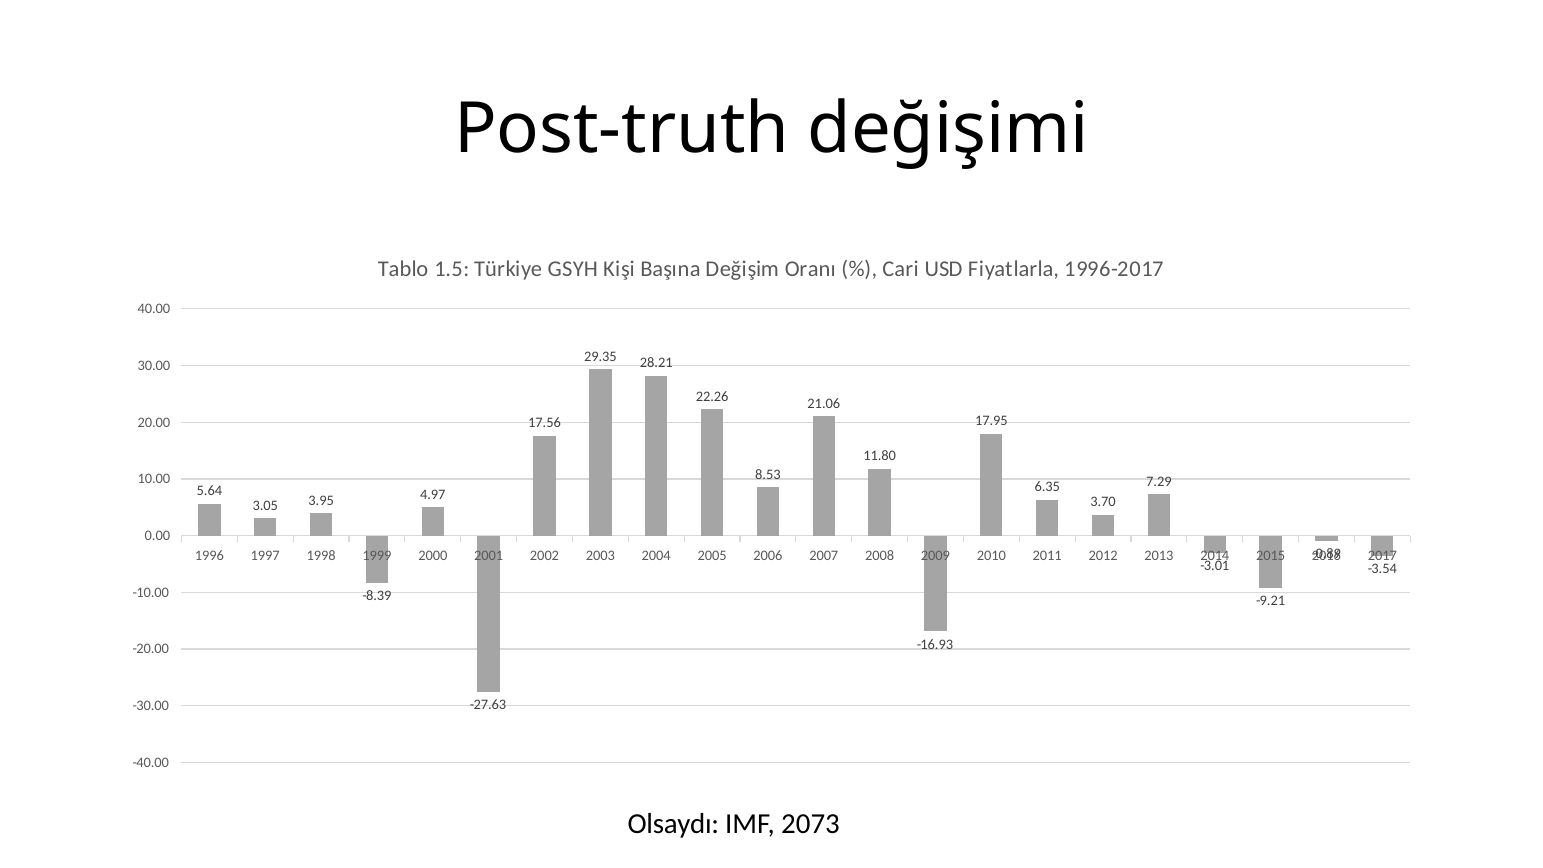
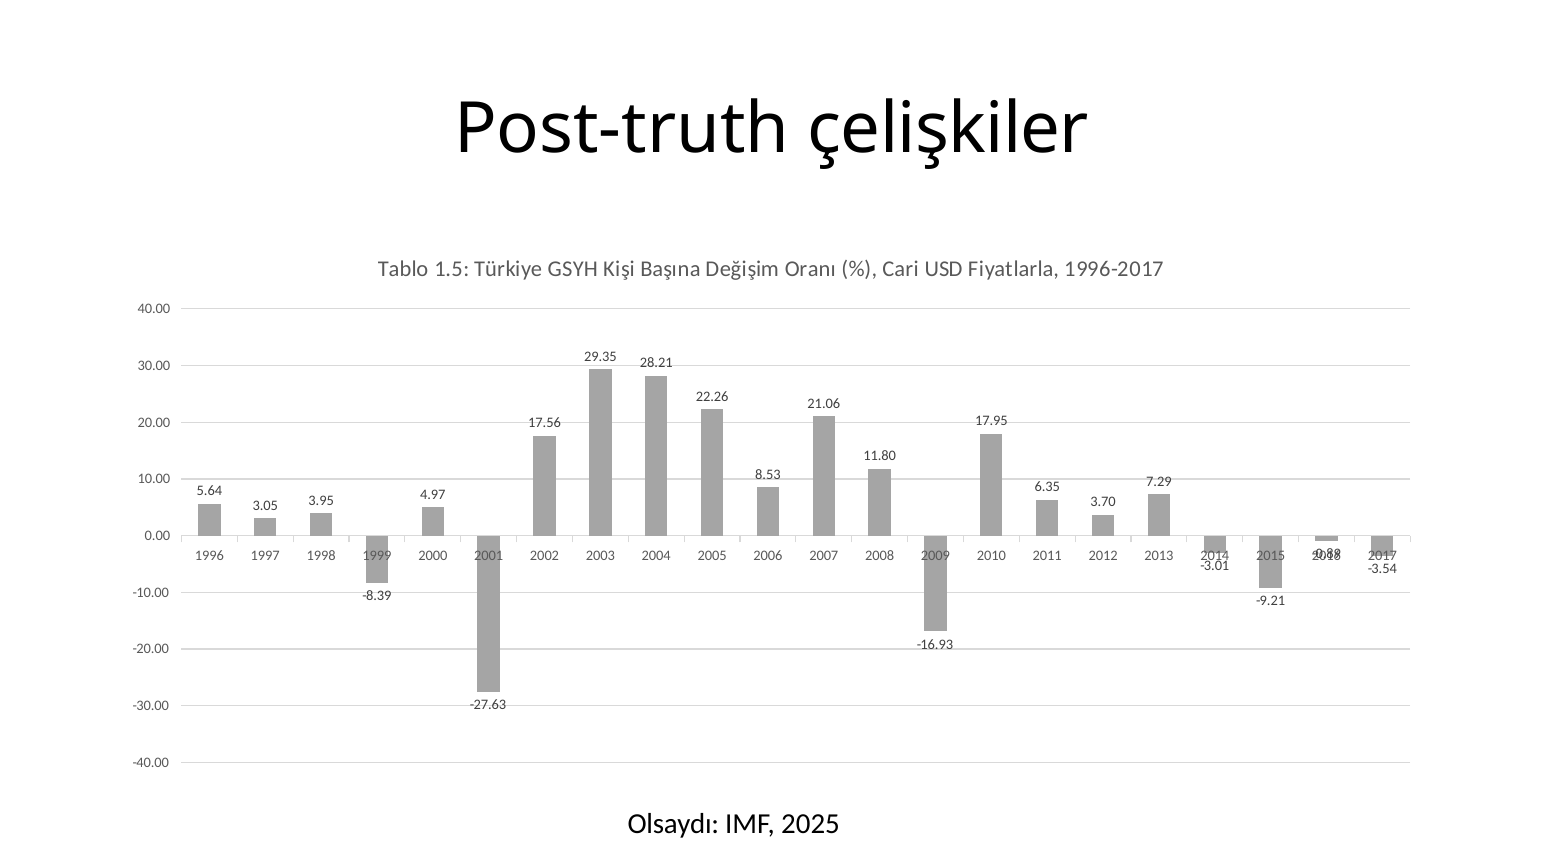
değişimi: değişimi -> çelişkiler (948, 130)
2073: 2073 -> 2025 (811, 824)
